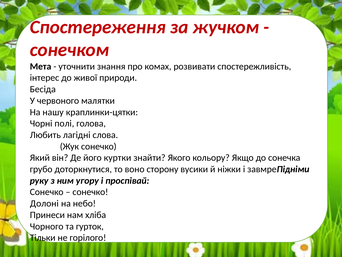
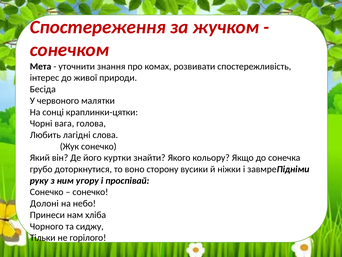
нашу: нашу -> сонці (53, 112)
полі: полі -> вага (64, 123)
гурток: гурток -> сиджу (90, 226)
